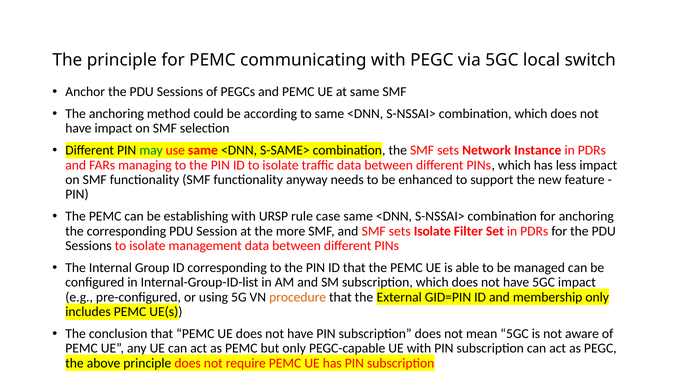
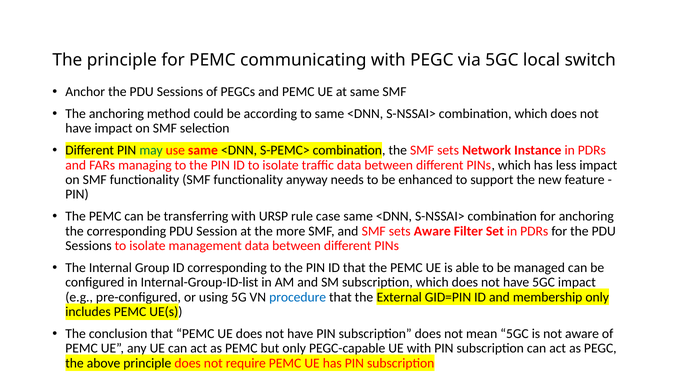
S-SAME>: S-SAME> -> S-PEMC> (285, 150)
establishing: establishing -> transferring (196, 216)
sets Isolate: Isolate -> Aware (432, 231)
procedure colour: orange -> blue (298, 297)
